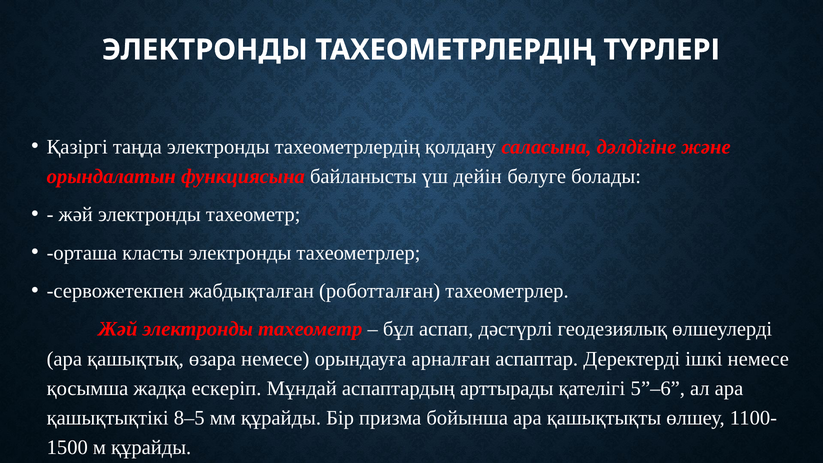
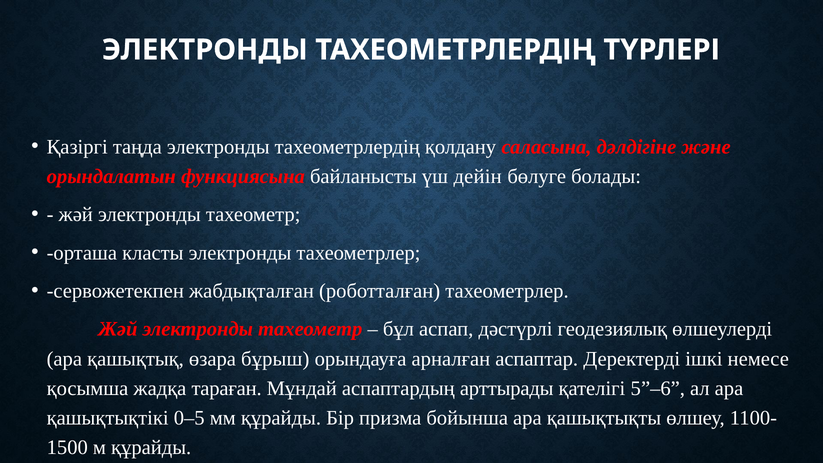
өзара немесе: немесе -> бұрыш (275, 359)
ескеріп: ескеріп -> тараған (227, 388)
8–5: 8–5 -> 0–5 (189, 418)
